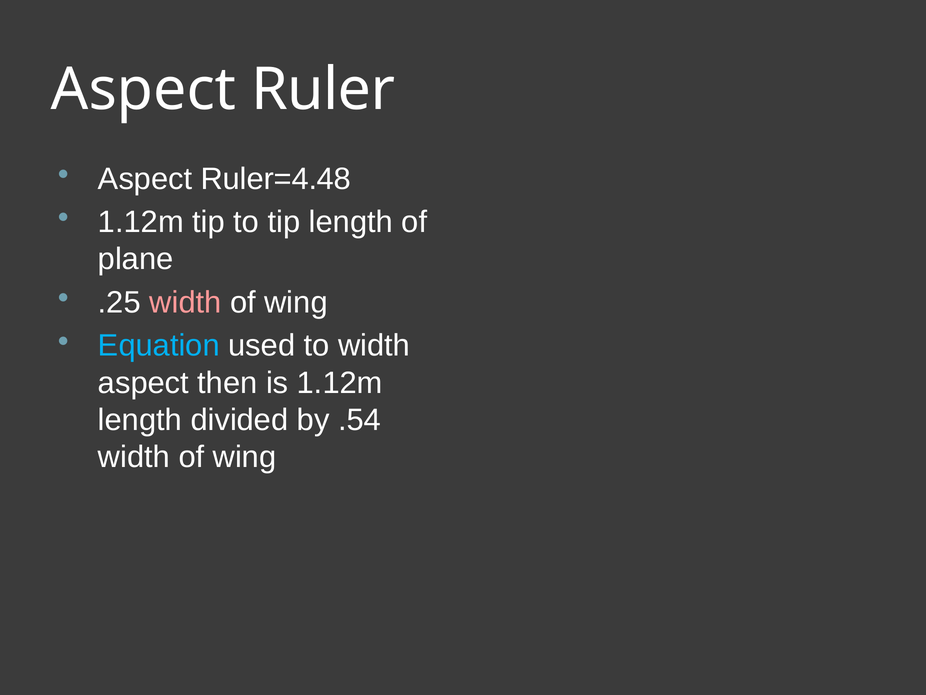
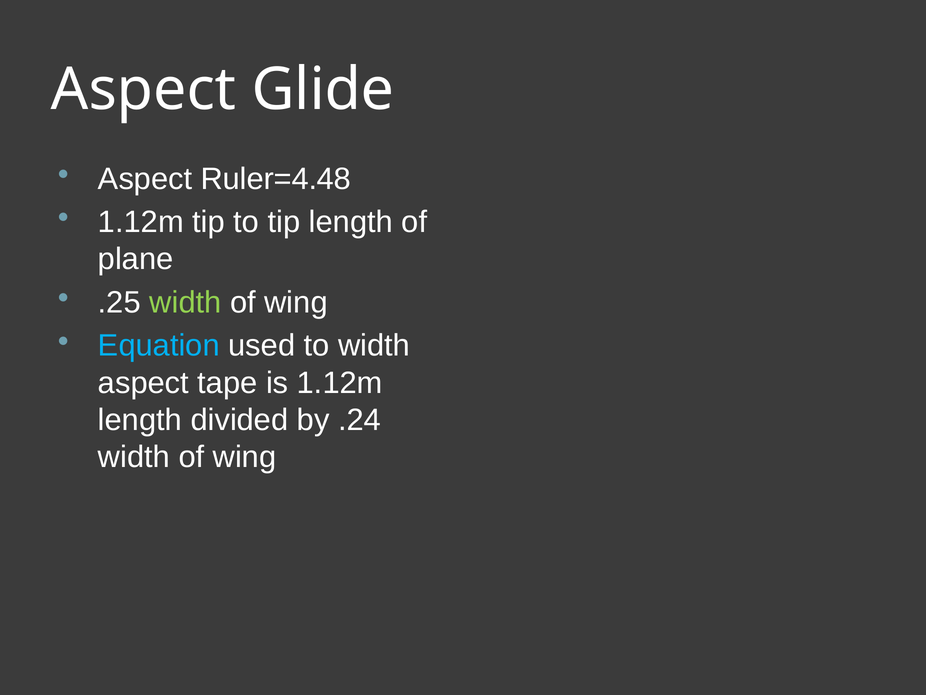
Ruler: Ruler -> Glide (323, 90)
width colour: pink -> light green (185, 302)
then: then -> tape (227, 383)
.54: .54 -> .24 (359, 420)
